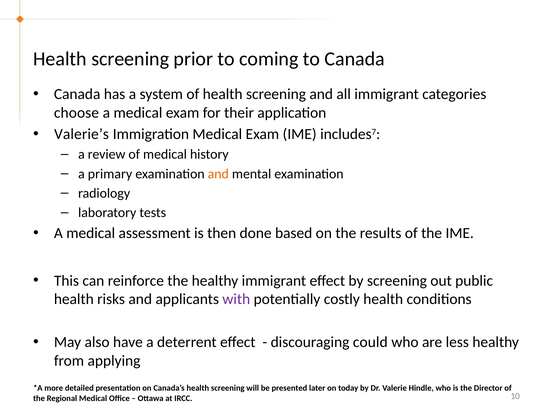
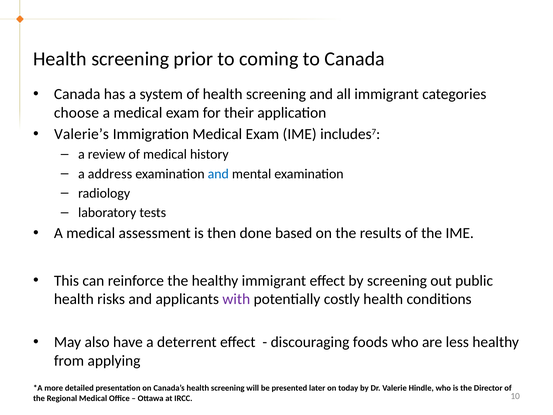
primary: primary -> address (110, 174)
and colour: orange -> blue (218, 174)
could: could -> foods (370, 342)
